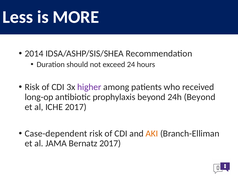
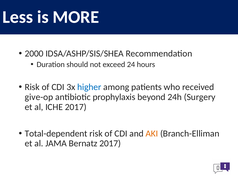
2014: 2014 -> 2000 (34, 54)
higher colour: purple -> blue (89, 87)
long-op: long-op -> give-op (39, 97)
24h Beyond: Beyond -> Surgery (200, 97)
Case-dependent: Case-dependent -> Total-dependent (56, 134)
